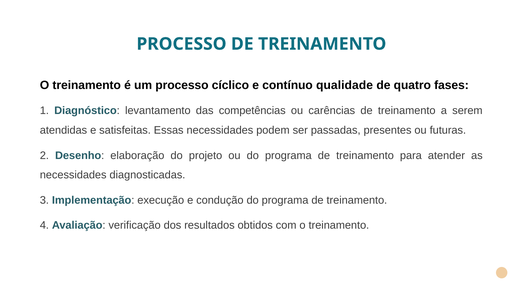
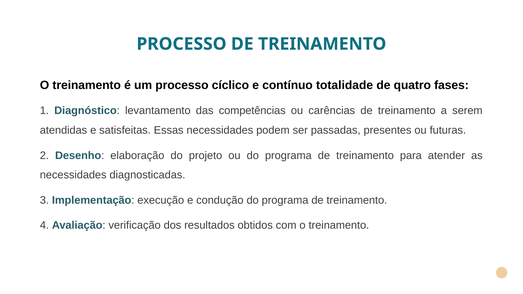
qualidade: qualidade -> totalidade (345, 85)
